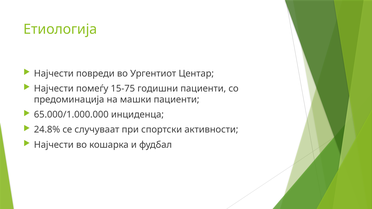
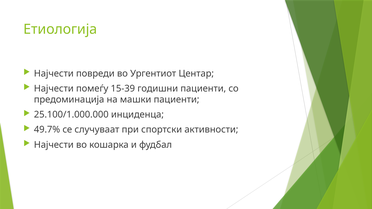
15-75: 15-75 -> 15-39 (123, 89)
65.000/1.000.000: 65.000/1.000.000 -> 25.100/1.000.000 (71, 115)
24.8%: 24.8% -> 49.7% (47, 130)
